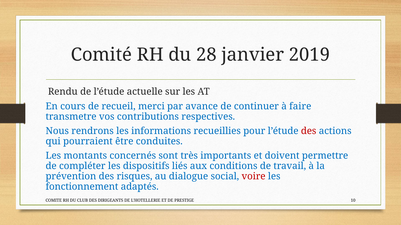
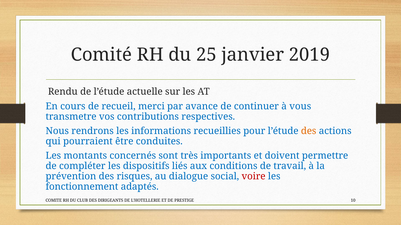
28: 28 -> 25 (206, 55)
faire: faire -> vous (300, 106)
des colour: red -> orange (309, 131)
